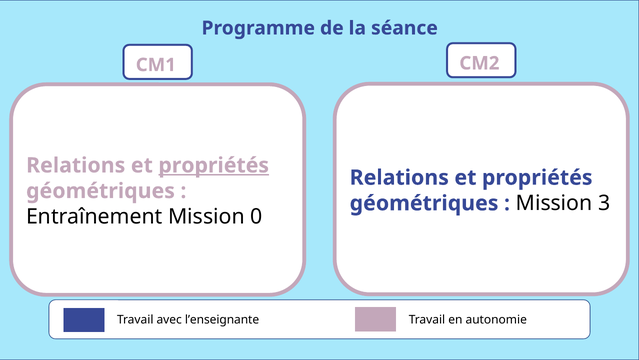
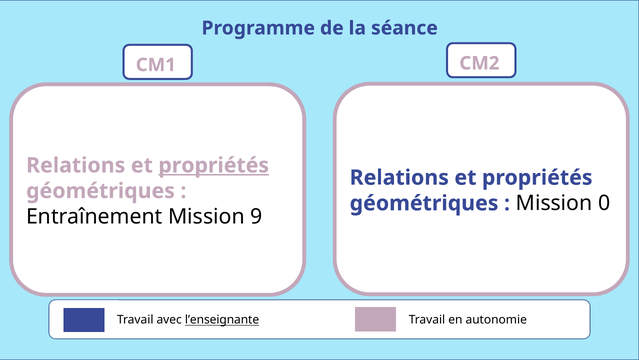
3: 3 -> 0 (604, 203)
0: 0 -> 9 (256, 216)
l’enseignante underline: none -> present (222, 319)
